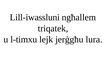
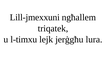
Lill-iwassluni: Lill-iwassluni -> Lill-jmexxuni (35, 17)
